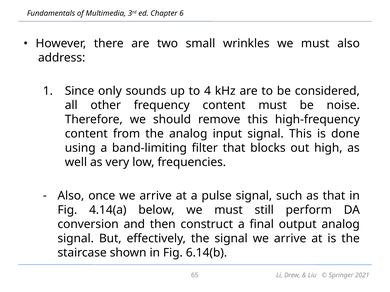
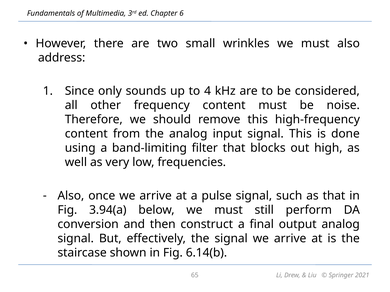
4.14(a: 4.14(a -> 3.94(a (108, 210)
